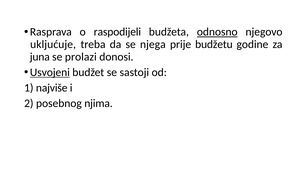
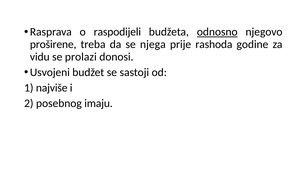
ukljućuje: ukljućuje -> proširene (53, 44)
budžetu: budžetu -> rashoda (214, 44)
juna: juna -> vidu (40, 57)
Usvojeni underline: present -> none (50, 72)
njima: njima -> imaju (98, 104)
